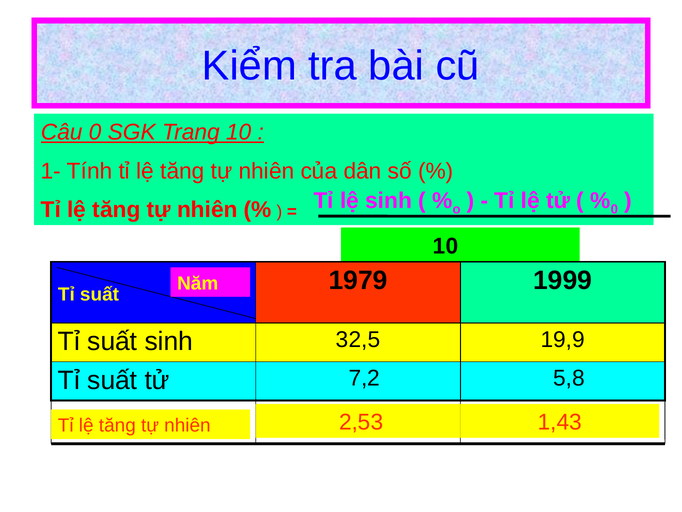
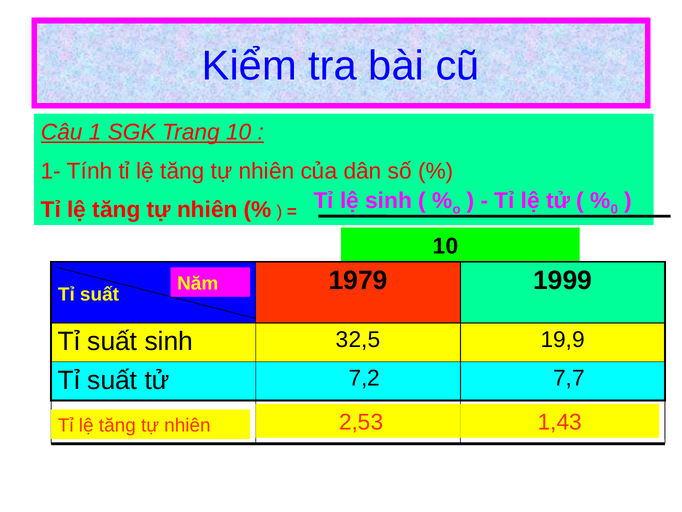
Câu 0: 0 -> 1 (95, 132)
5,8: 5,8 -> 7,7 (569, 378)
